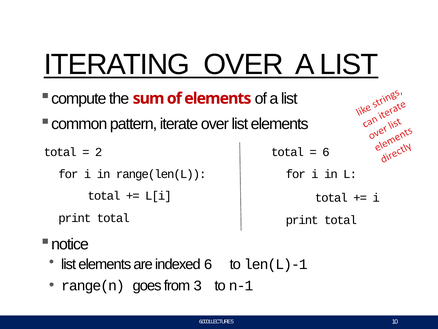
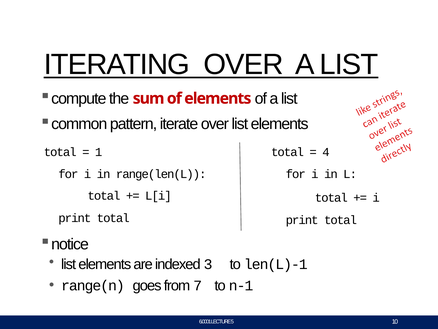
2: 2 -> 1 (99, 152)
6: 6 -> 4 (326, 152)
indexed 6: 6 -> 3 (208, 264)
3: 3 -> 7 (198, 285)
